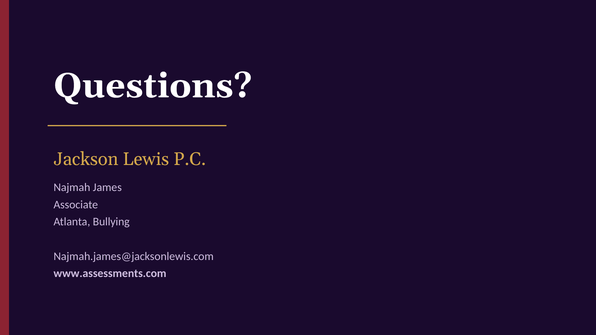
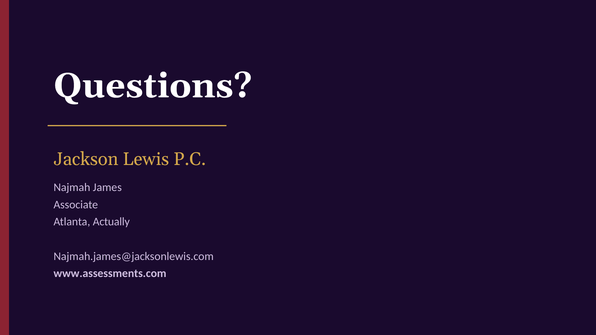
Bullying: Bullying -> Actually (111, 222)
